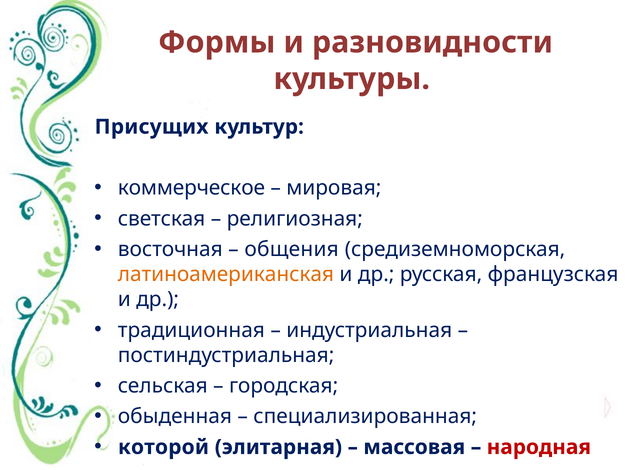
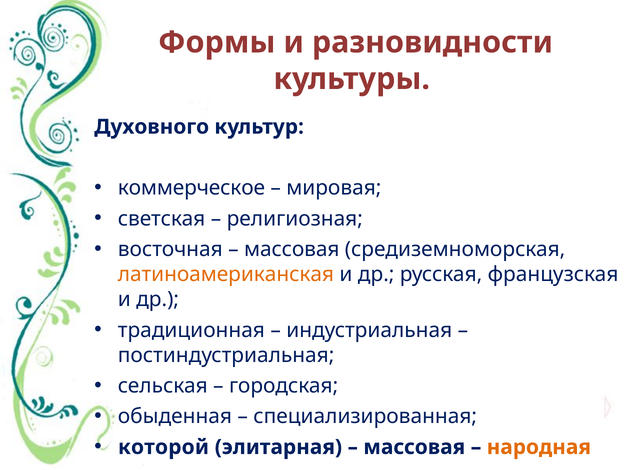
Присущих: Присущих -> Духовного (152, 127)
общения: общения -> массовая (292, 250)
народная colour: red -> orange (539, 447)
